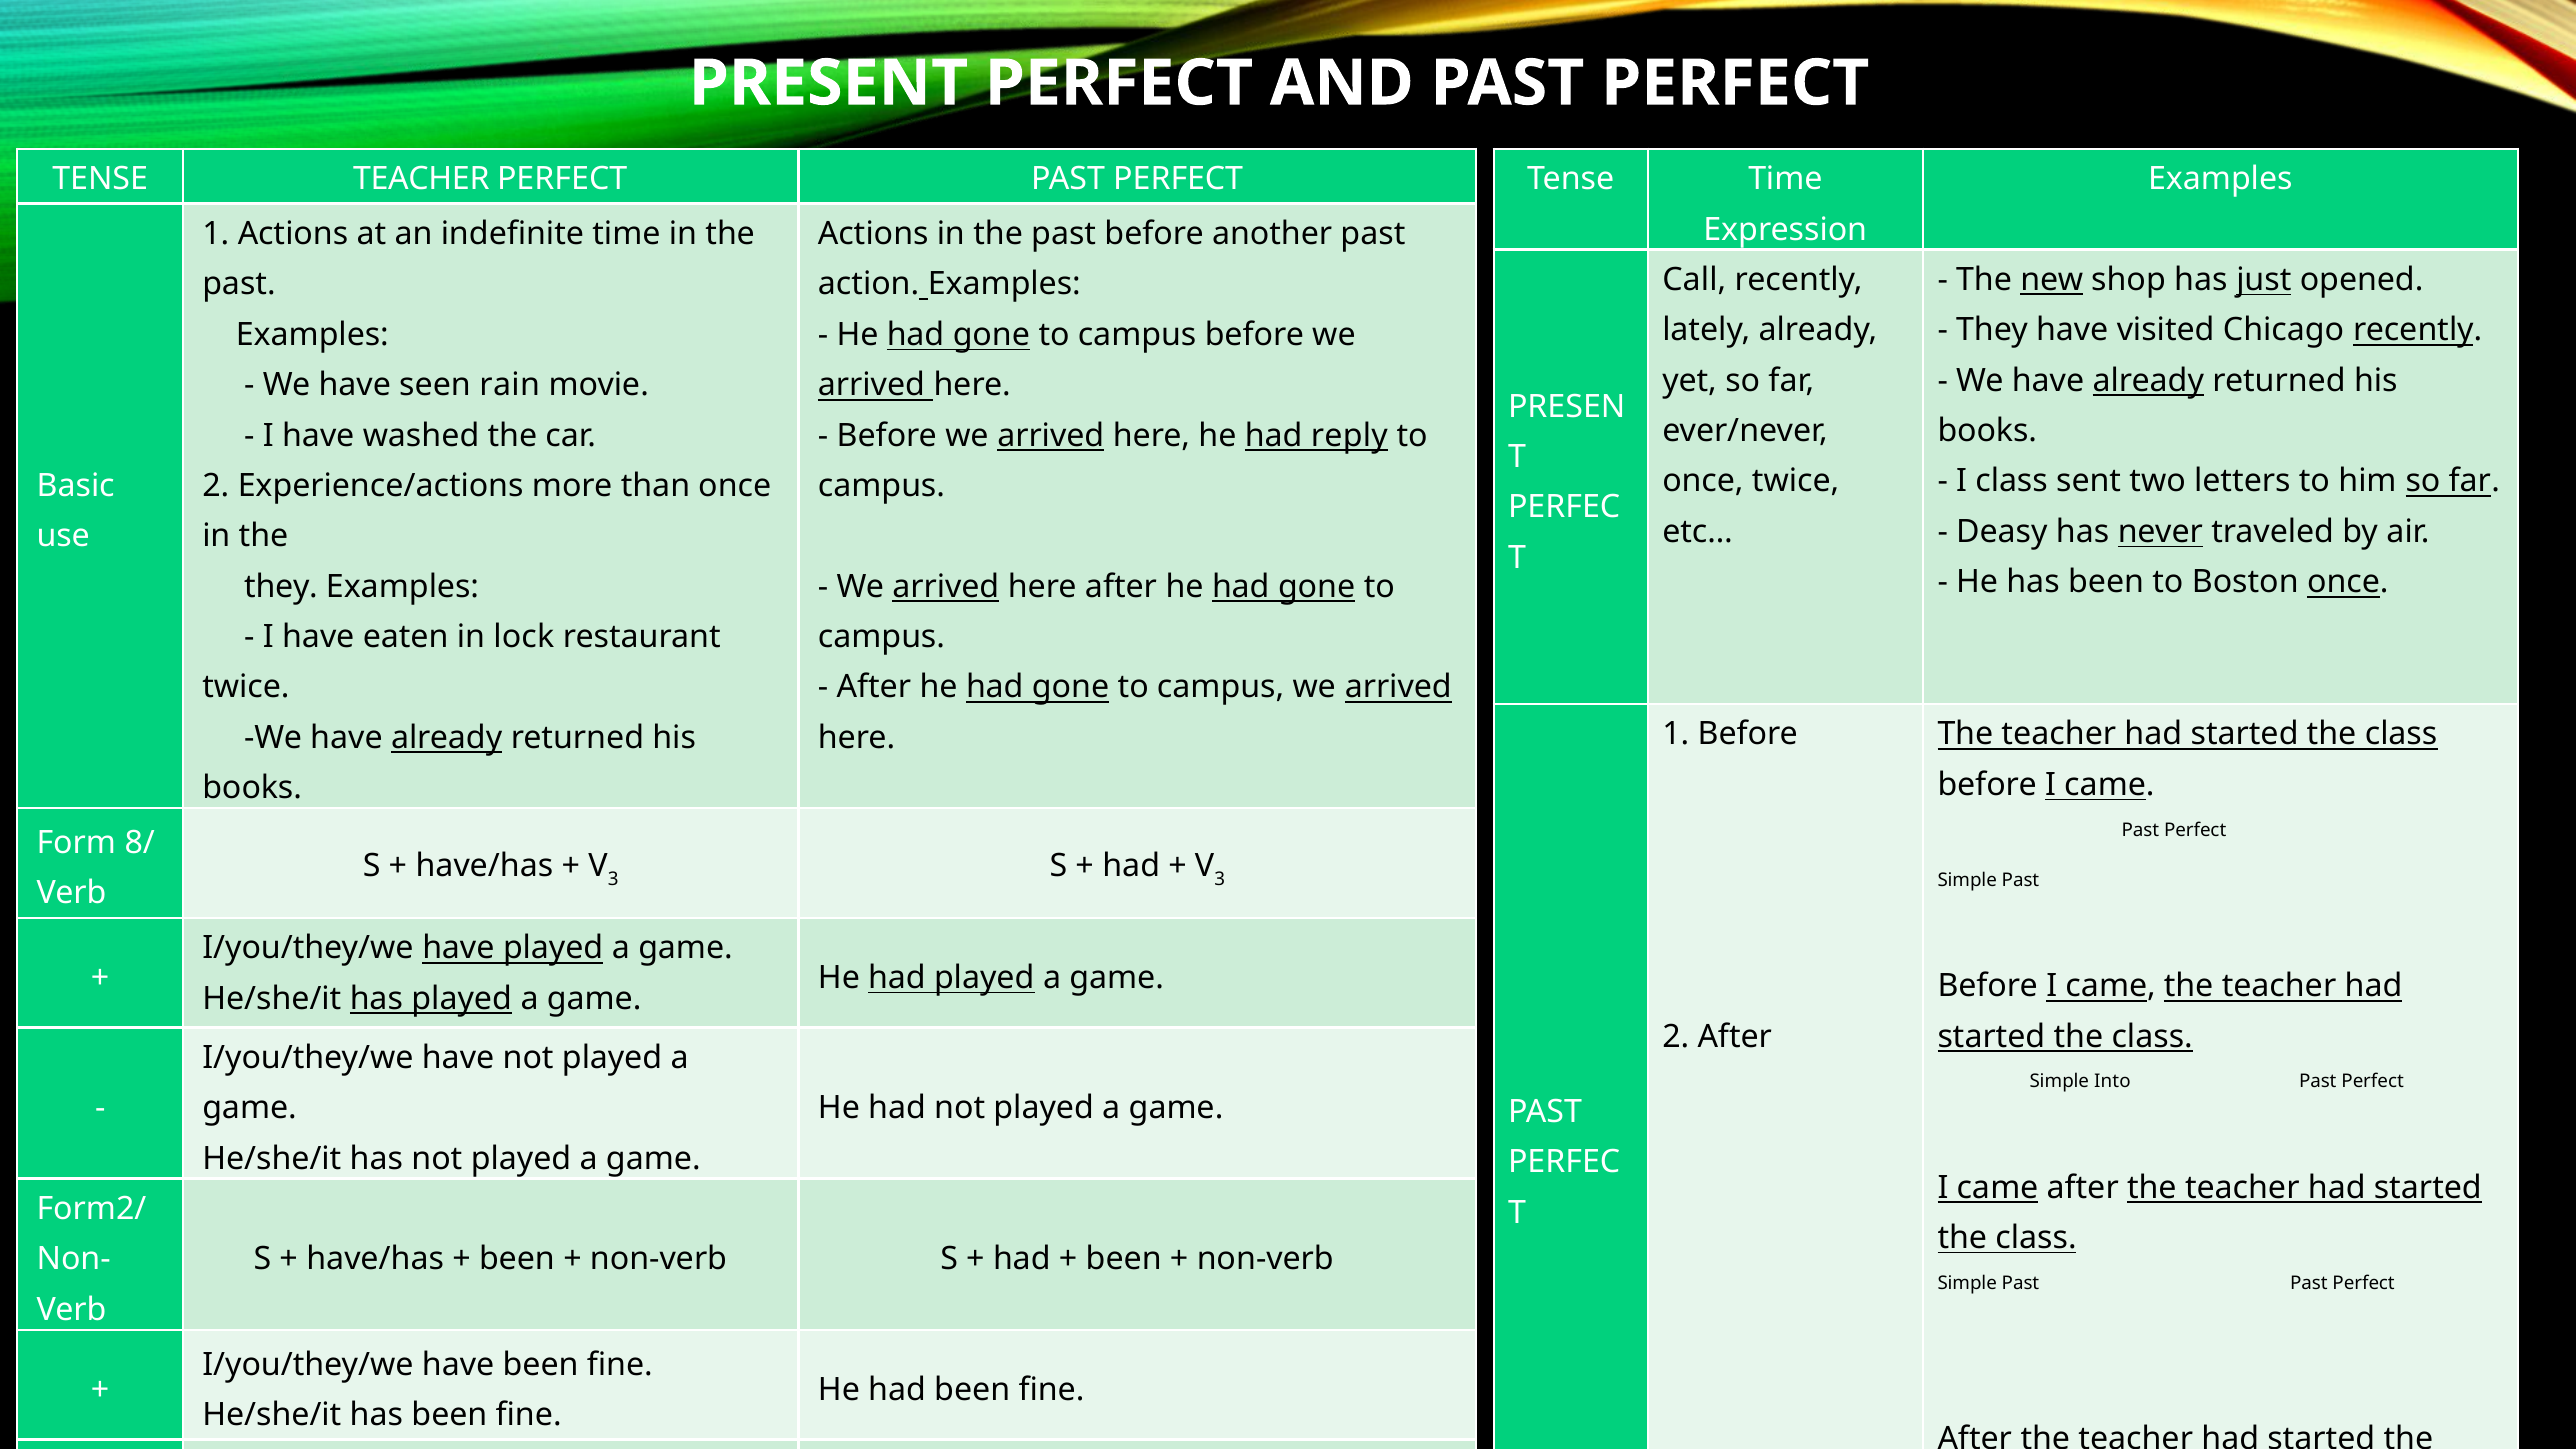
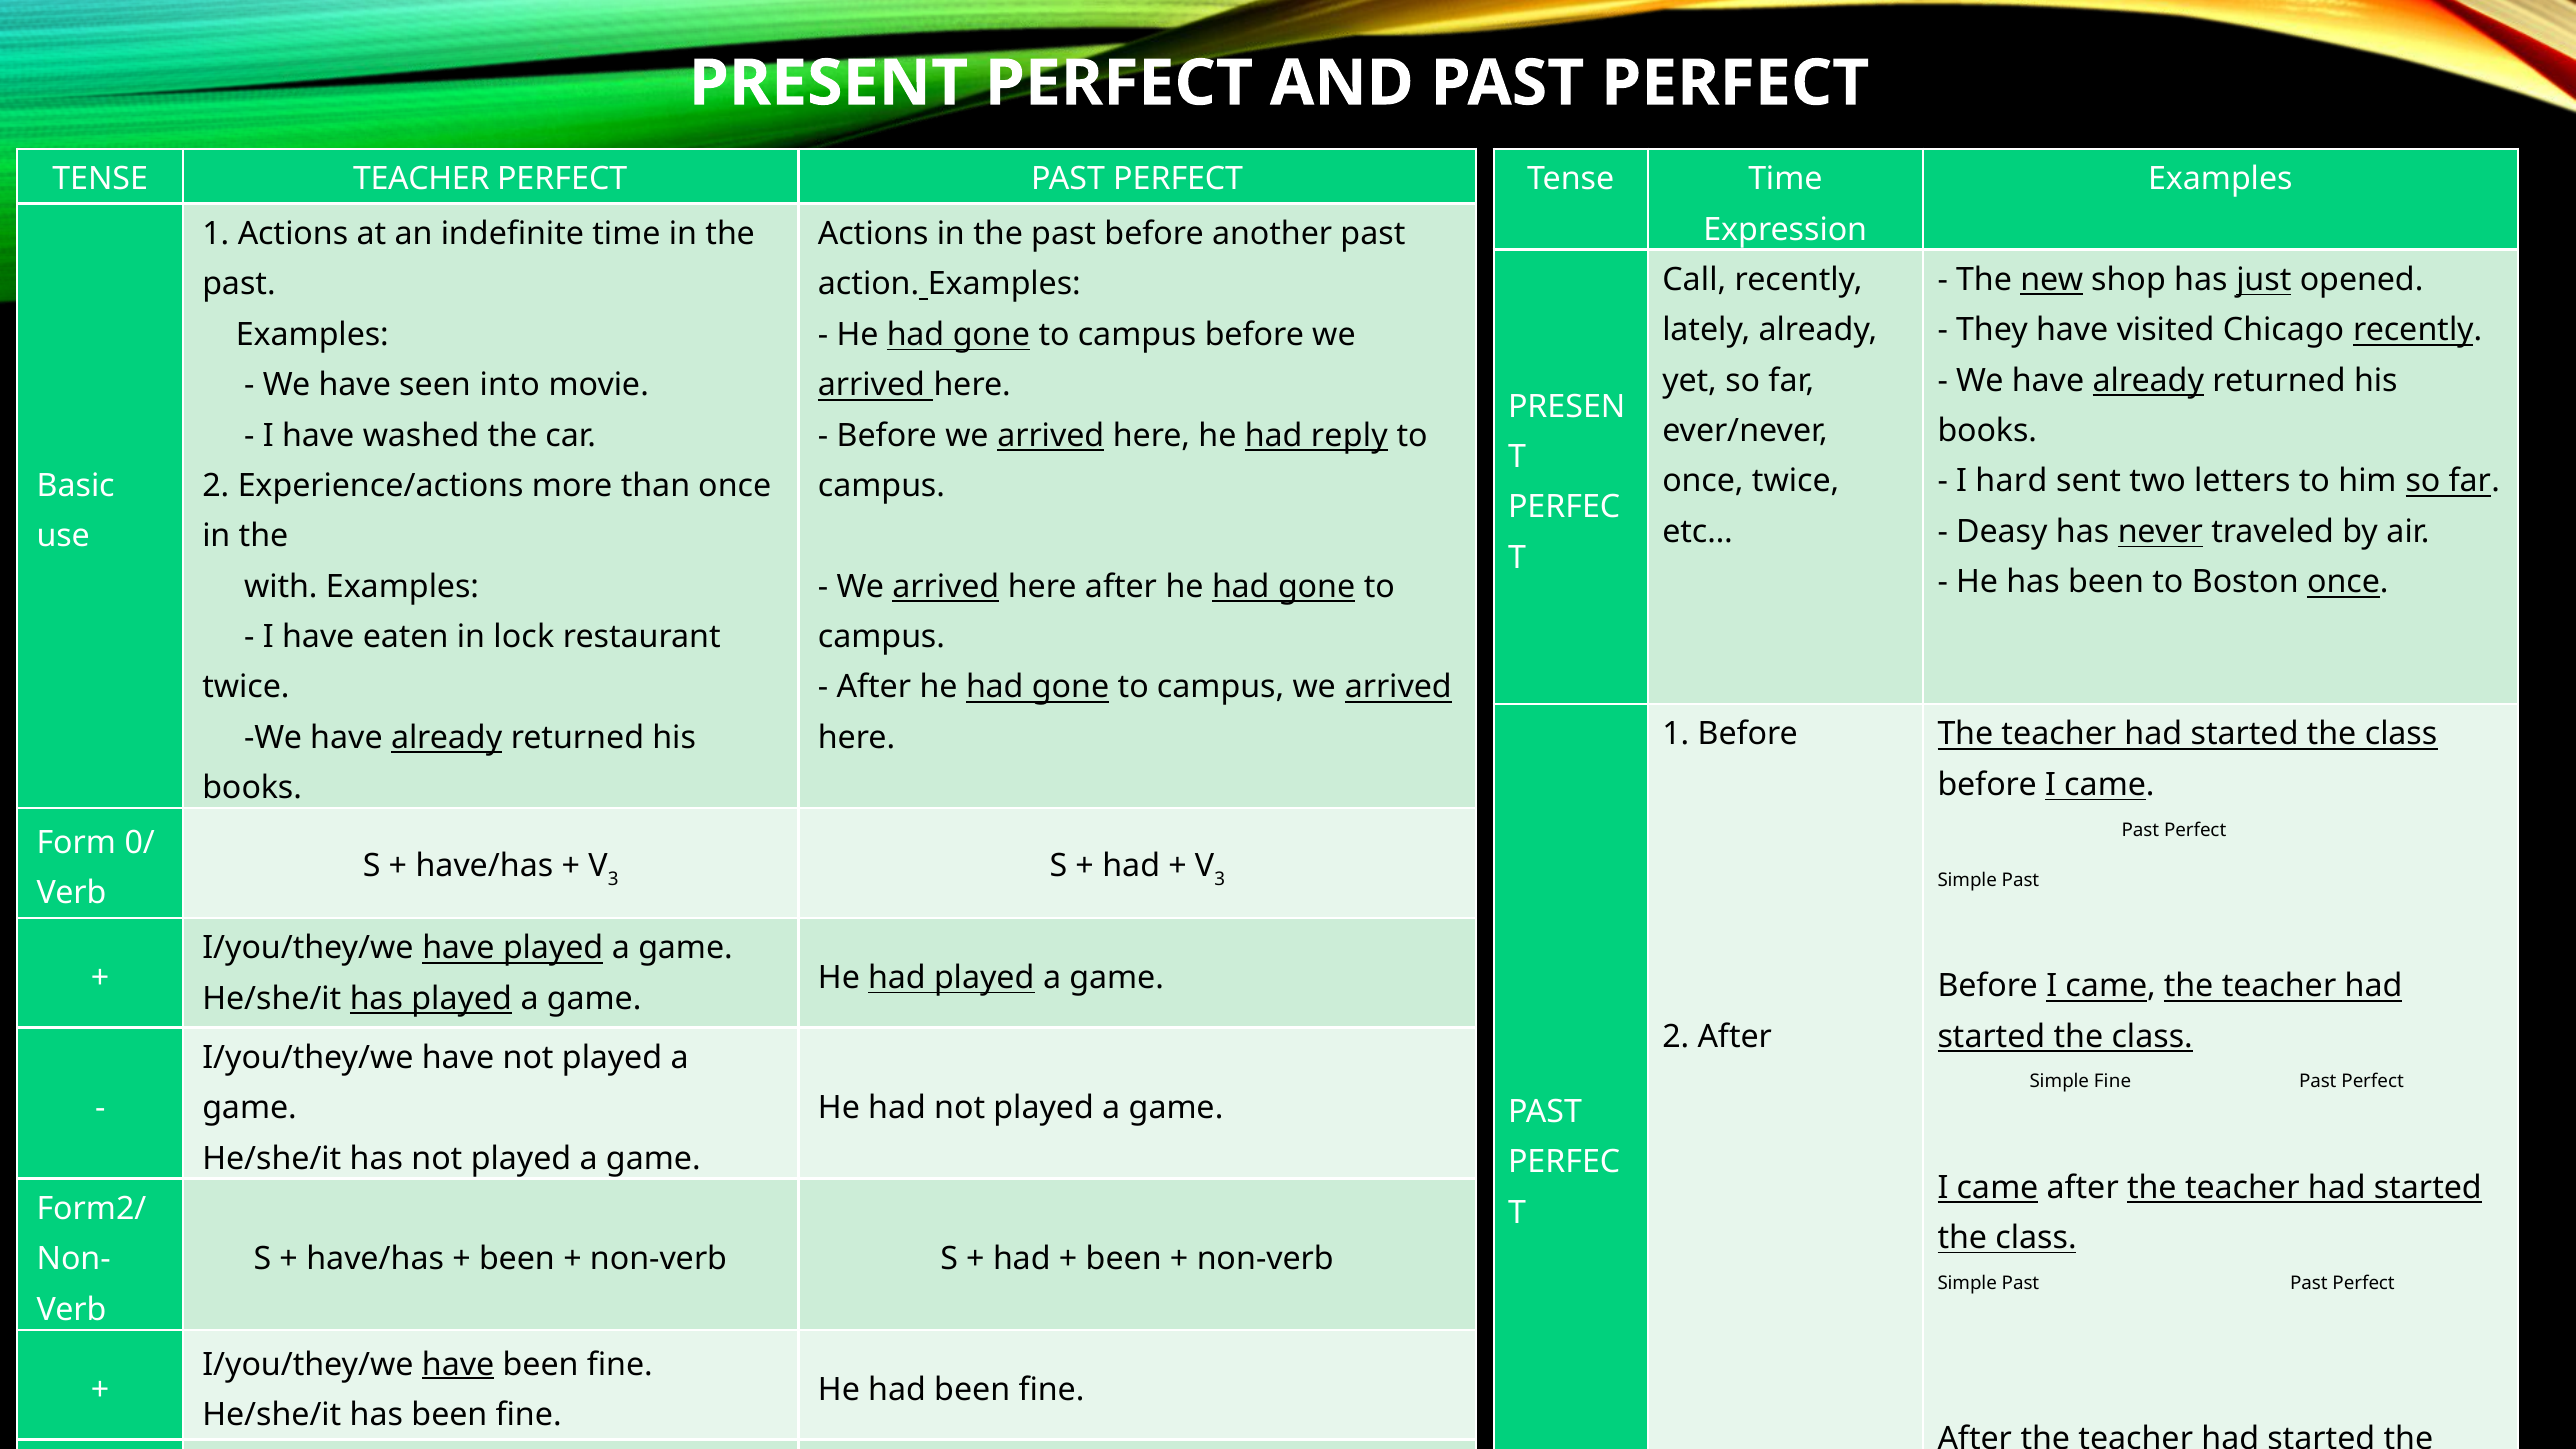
rain: rain -> into (510, 385)
I class: class -> hard (2011, 481)
they: they -> with (281, 586)
8/: 8/ -> 0/ (140, 843)
Simple Into: Into -> Fine (2112, 1082)
have underline: none -> present (458, 1365)
